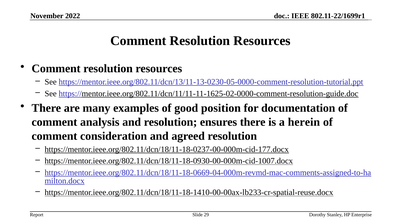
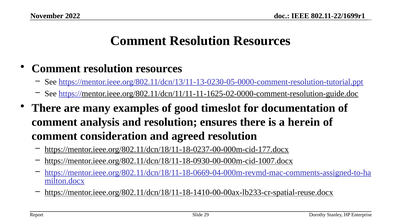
position: position -> timeslot (221, 108)
